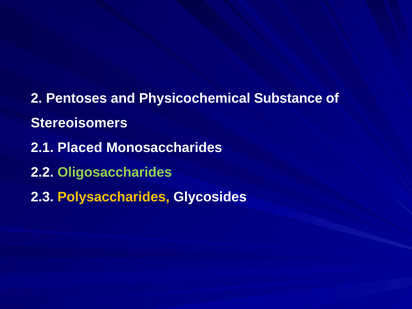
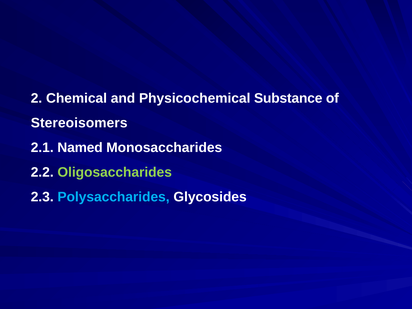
Pentoses: Pentoses -> Chemical (77, 98)
Placed: Placed -> Named (80, 148)
Polysaccharides colour: yellow -> light blue (114, 197)
